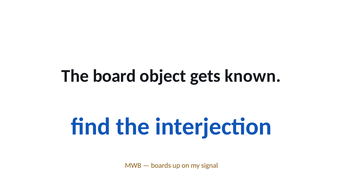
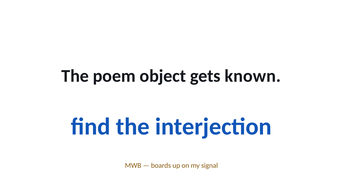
board: board -> poem (114, 76)
